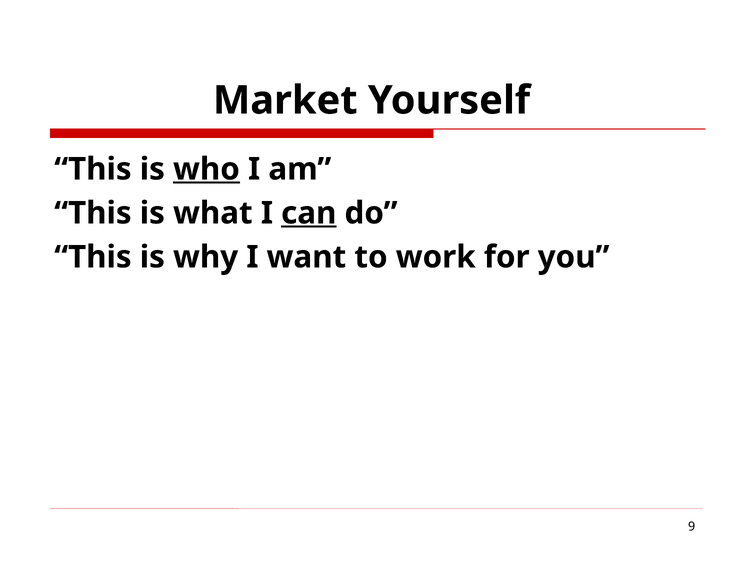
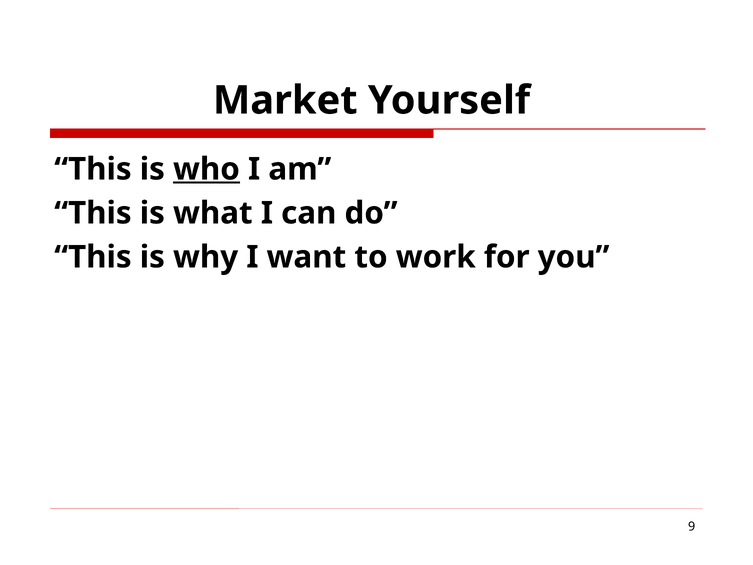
can underline: present -> none (309, 213)
